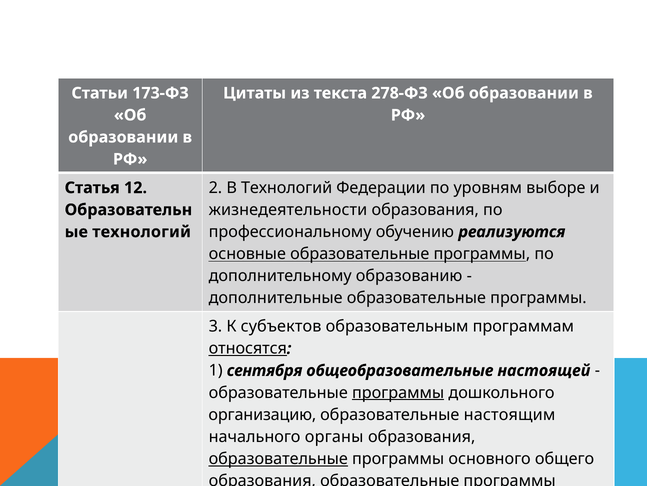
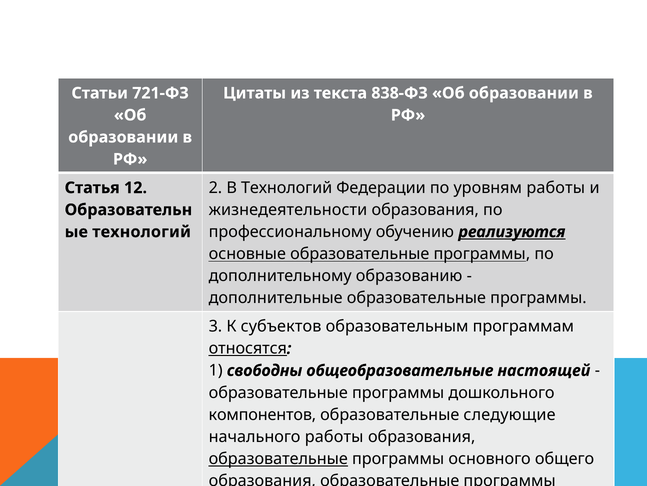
173-ФЗ: 173-ФЗ -> 721-ФЗ (161, 93)
278-ФЗ: 278-ФЗ -> 838-ФЗ (400, 93)
уровням выборе: выборе -> работы (556, 188)
реализуются underline: none -> present (512, 232)
сентября: сентября -> свободны (265, 370)
программы underline: present -> none (398, 392)
организацию: организацию -> компонентов (262, 414)
настоящим: настоящим -> следующие (510, 414)
начального органы: органы -> работы (334, 436)
